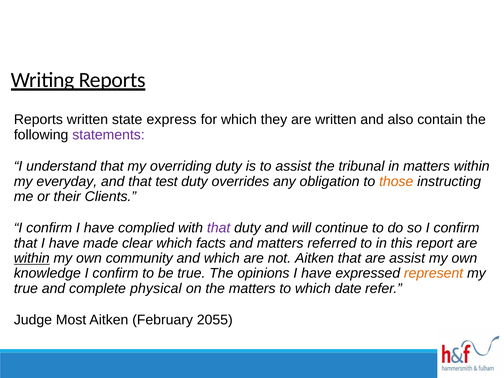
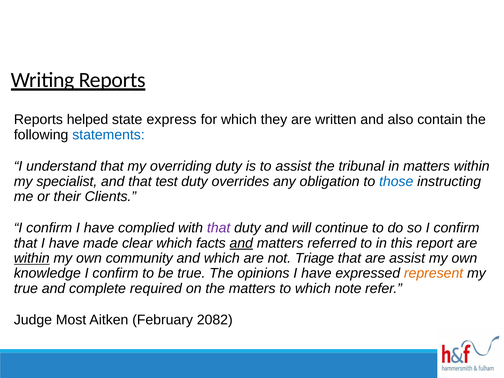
Reports written: written -> helped (88, 120)
statements colour: purple -> blue (108, 135)
everyday: everyday -> specialist (67, 181)
those colour: orange -> blue (396, 181)
and underline: none -> present (241, 243)
not Aitken: Aitken -> Triage (315, 258)
physical: physical -> required (156, 288)
date: date -> note (348, 288)
2055: 2055 -> 2082 (215, 320)
